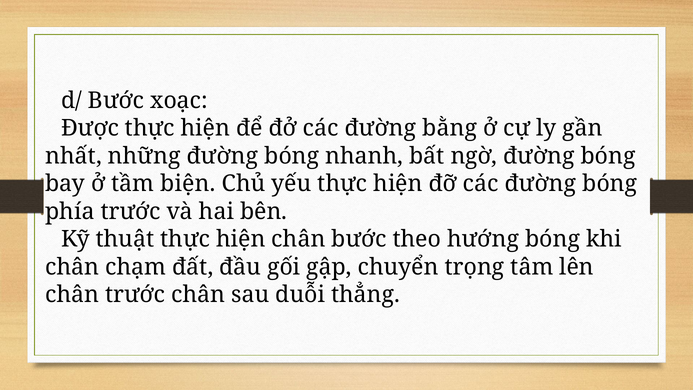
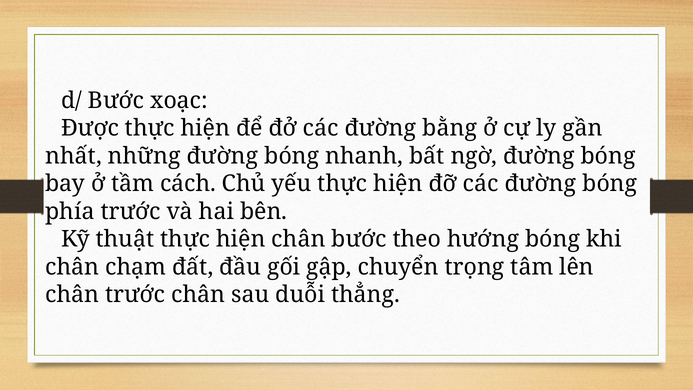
biện: biện -> cách (188, 184)
